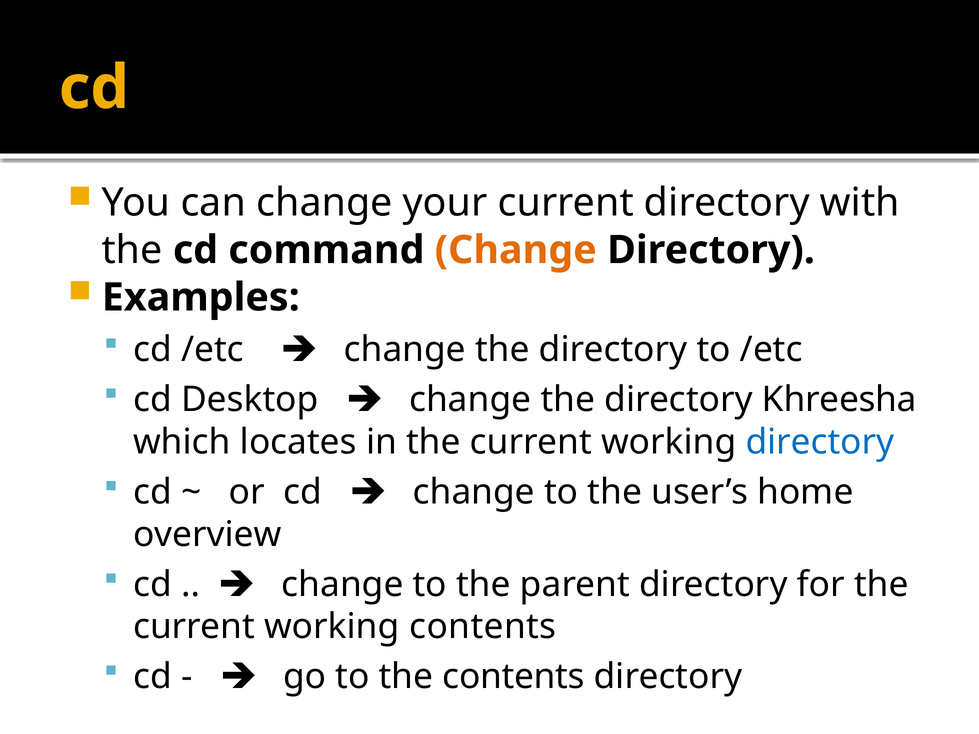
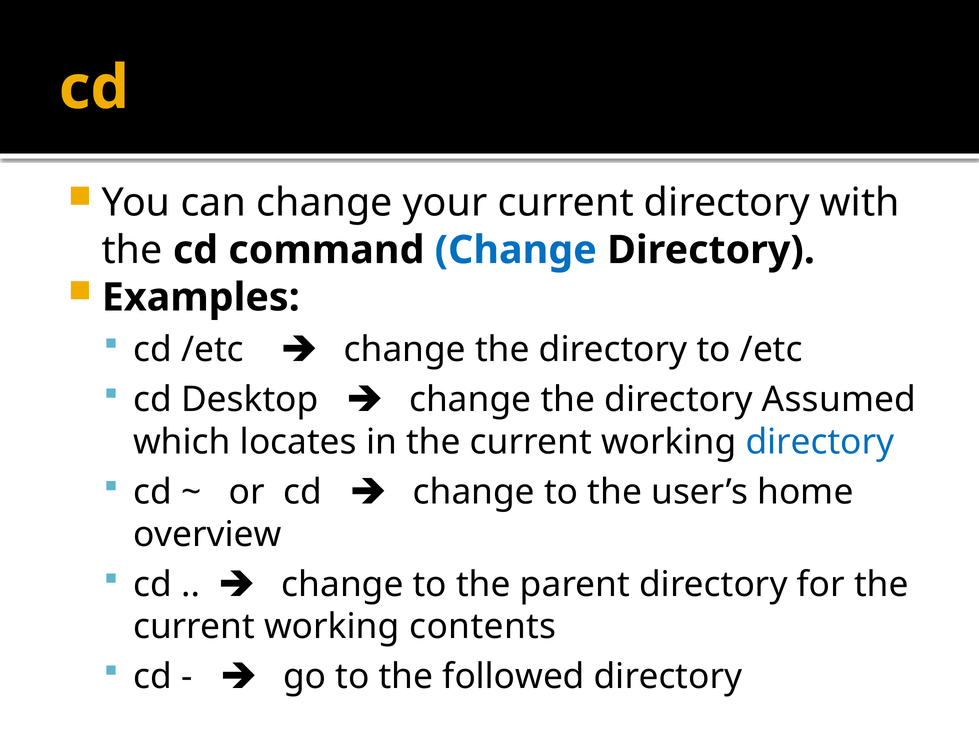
Change colour: orange -> blue (516, 250)
Khreesha: Khreesha -> Assumed (839, 400)
the contents: contents -> followed (514, 677)
